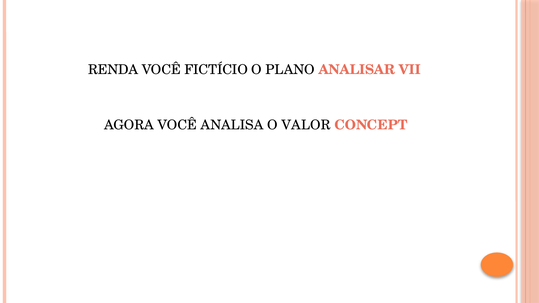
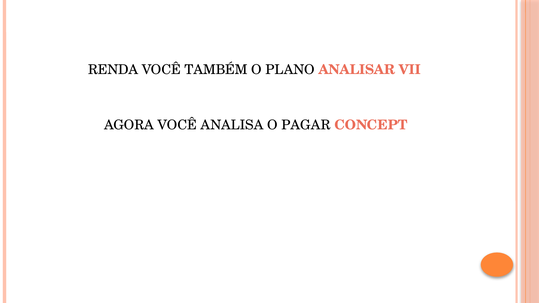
FICTÍCIO: FICTÍCIO -> TAMBÉM (216, 70)
VALOR: VALOR -> PAGAR (306, 125)
